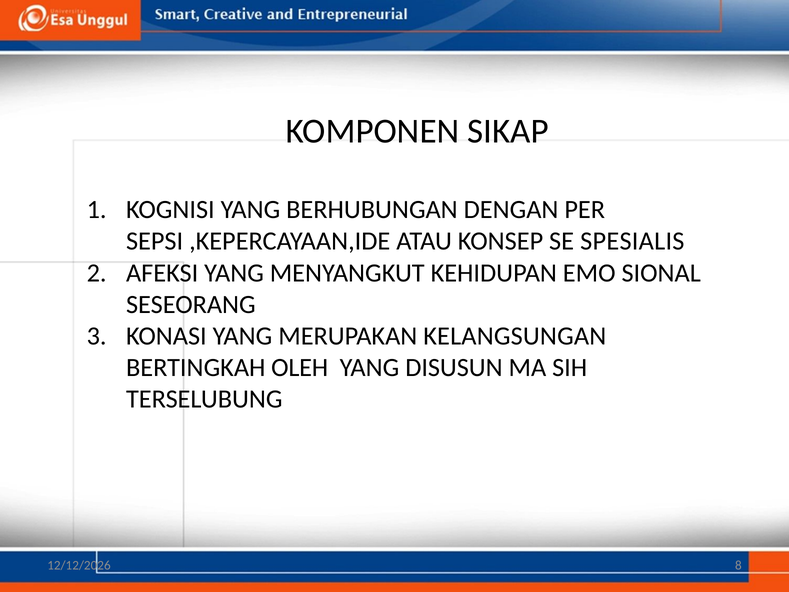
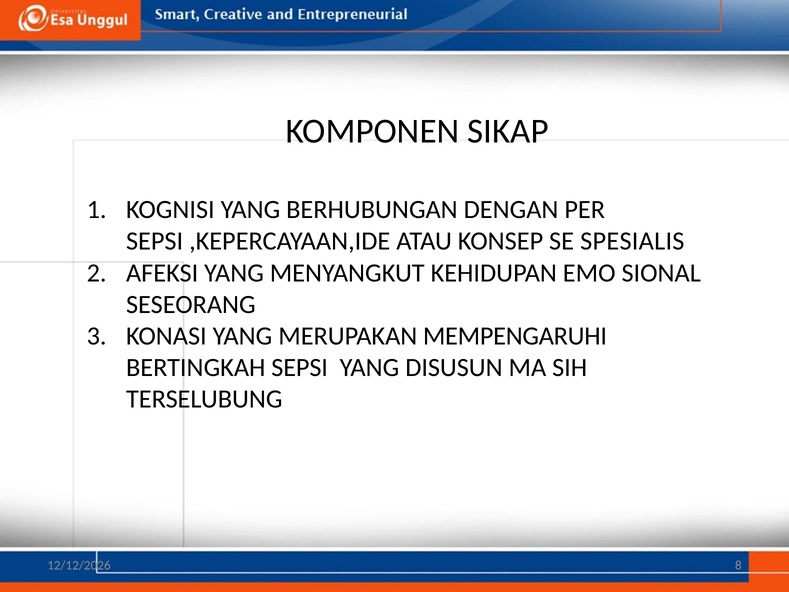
KELANGSUNGAN: KELANGSUNGAN -> MEMPENGARUHI (515, 336)
BERTINGKAH OLEH: OLEH -> SEPSI (300, 367)
